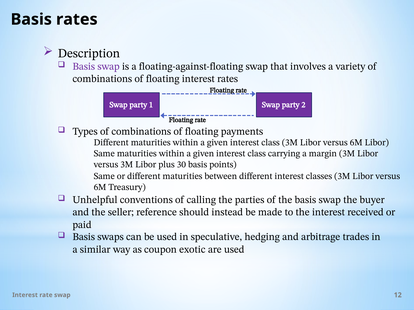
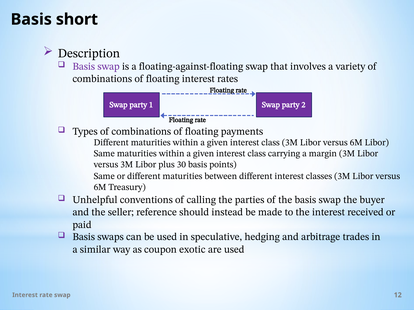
Basis rates: rates -> short (77, 19)
